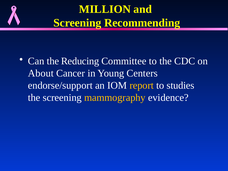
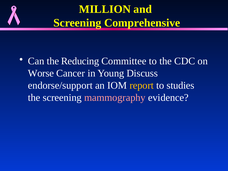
Recommending: Recommending -> Comprehensive (142, 23)
About: About -> Worse (41, 73)
Centers: Centers -> Discuss (142, 73)
mammography colour: yellow -> pink (115, 98)
